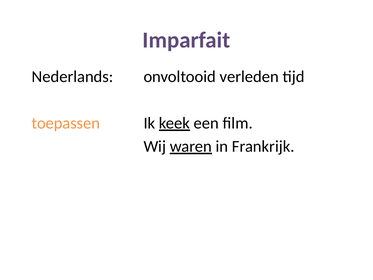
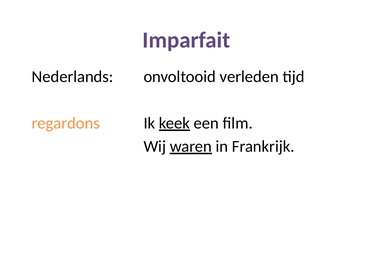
toepassen: toepassen -> regardons (66, 123)
